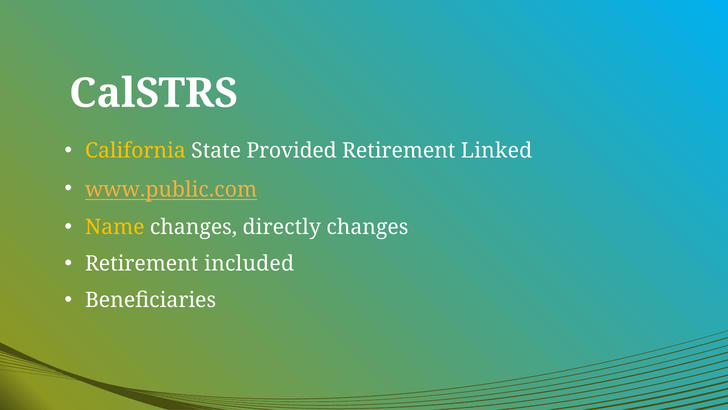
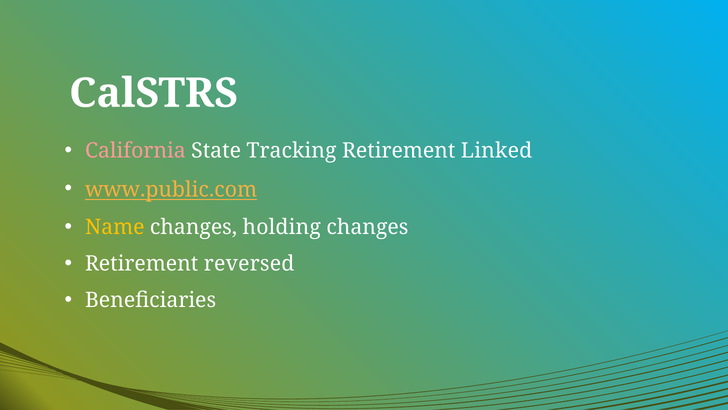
California colour: yellow -> pink (135, 151)
Provided: Provided -> Tracking (291, 151)
directly: directly -> holding (282, 227)
included: included -> reversed (249, 263)
